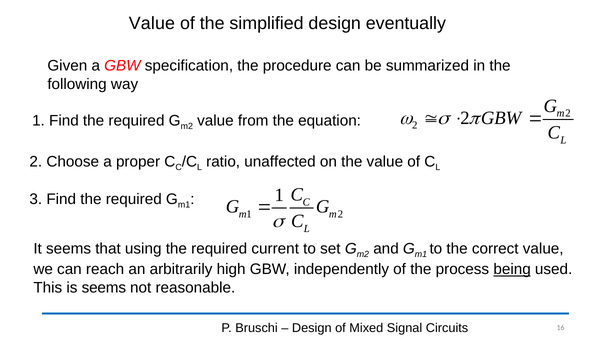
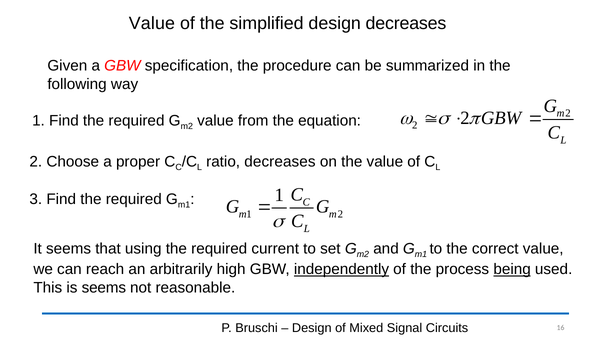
design eventually: eventually -> decreases (406, 23)
ratio unaffected: unaffected -> decreases (280, 162)
independently underline: none -> present (341, 270)
